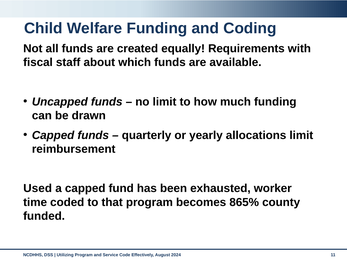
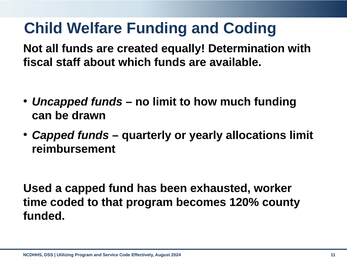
Requirements: Requirements -> Determination (246, 49)
865%: 865% -> 120% (244, 202)
